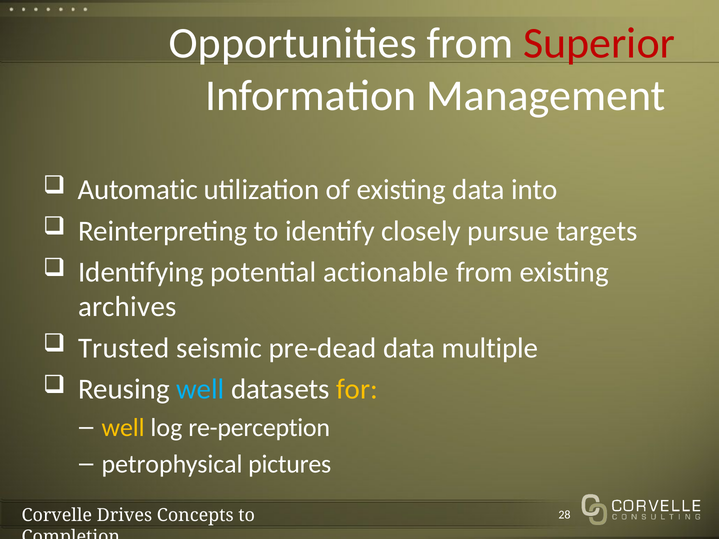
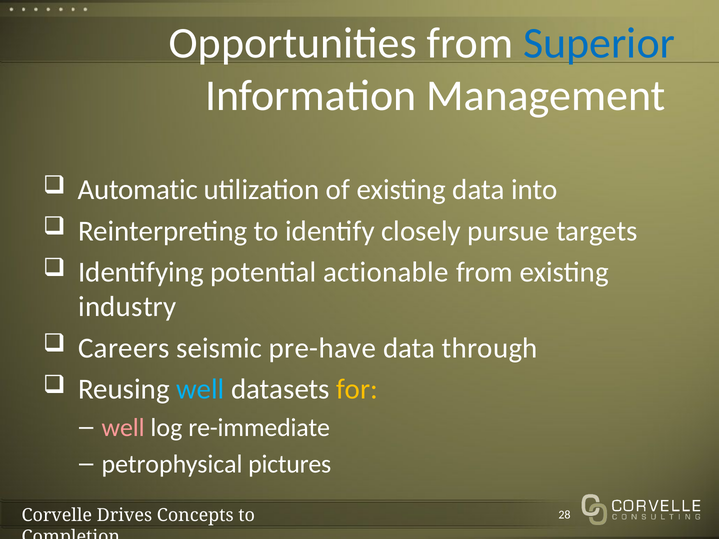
Superior colour: red -> blue (599, 43)
archives: archives -> industry (127, 307)
Trusted: Trusted -> Careers (124, 348)
pre-dead: pre-dead -> pre-have (322, 348)
multiple: multiple -> through (490, 348)
well colour: yellow -> pink (123, 428)
re-perception: re-perception -> re-immediate (259, 428)
